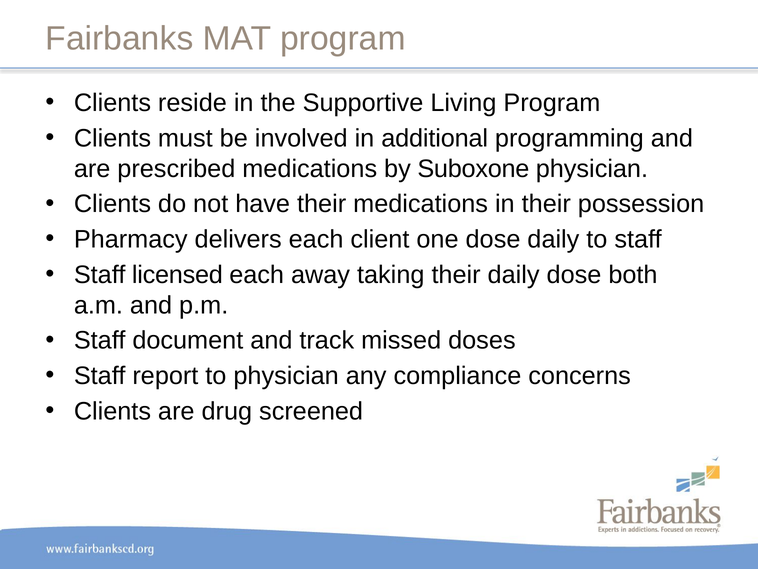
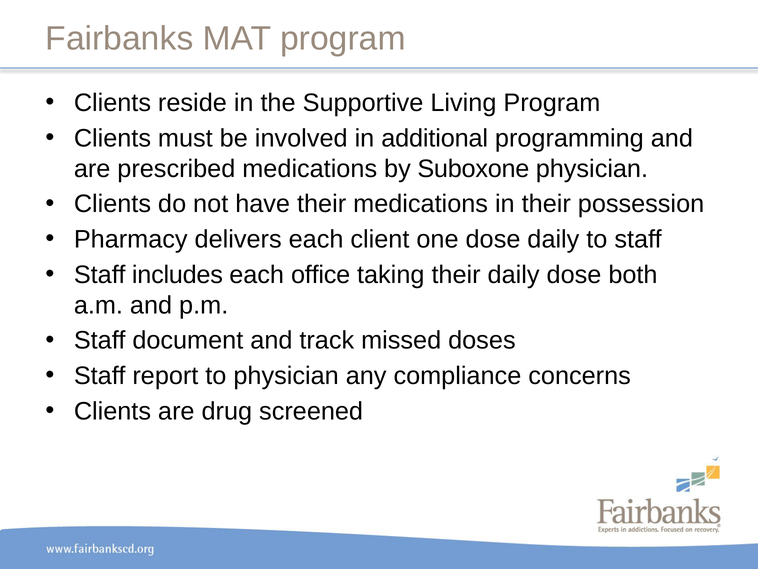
licensed: licensed -> includes (177, 275)
away: away -> office (321, 275)
